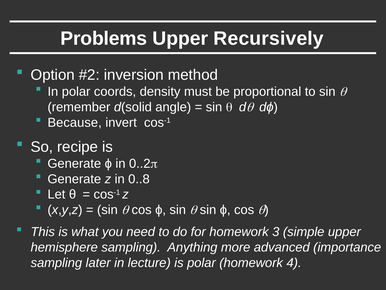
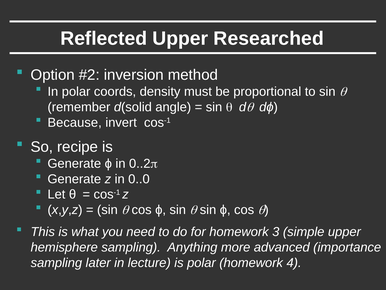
Problems: Problems -> Reflected (104, 38)
Recursively: Recursively -> Researched (269, 38)
0..8: 0..8 -> 0..0 (139, 179)
